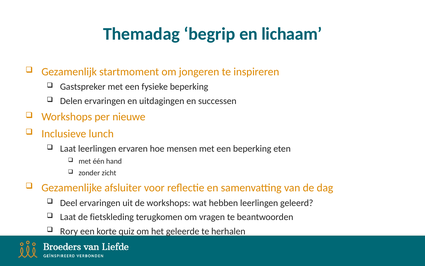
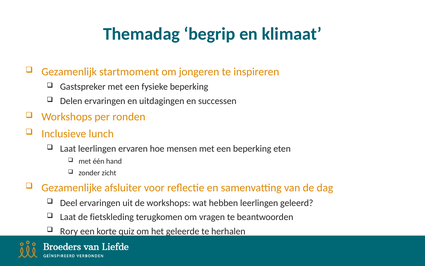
lichaam: lichaam -> klimaat (292, 34)
nieuwe: nieuwe -> ronden (129, 117)
